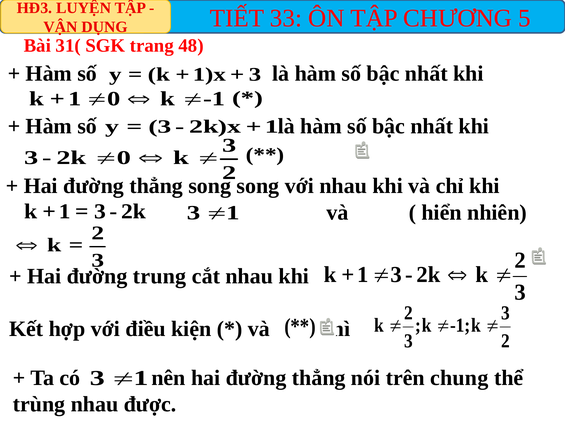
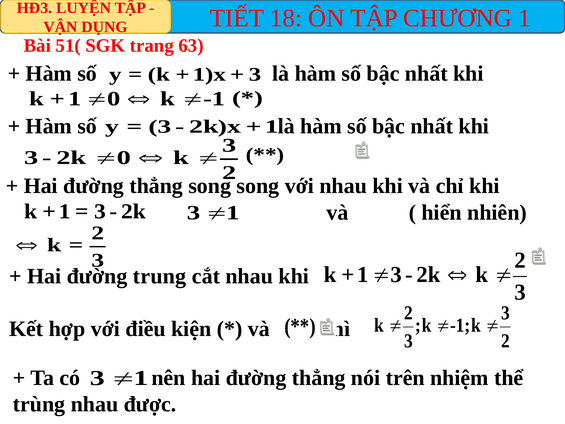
33: 33 -> 18 (286, 18)
CHƯƠNG 5: 5 -> 1 (525, 18)
31(: 31( -> 51( (68, 45)
48: 48 -> 63 (191, 45)
chung: chung -> nhiệm (459, 378)
